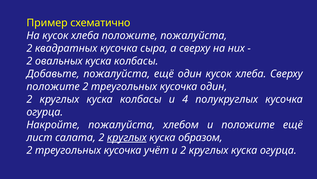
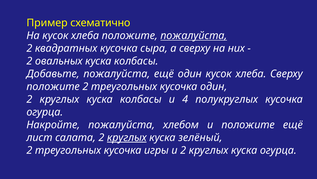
пожалуйста underline: none -> present (194, 36)
образом: образом -> зелёный (200, 137)
учёт: учёт -> игры (156, 150)
